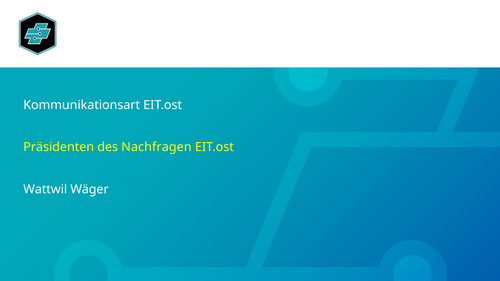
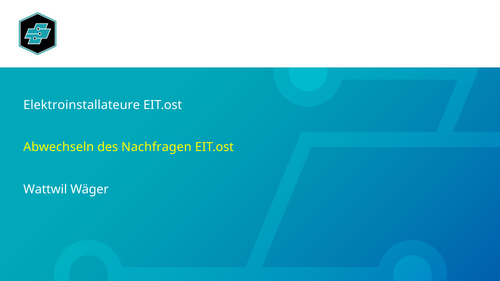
Kommunikationsart: Kommunikationsart -> Elektroinstallateure (82, 105)
Präsidenten: Präsidenten -> Abwechseln (59, 147)
